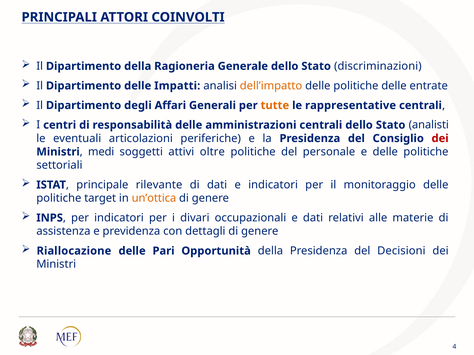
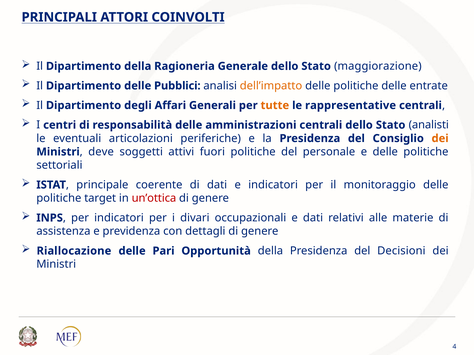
discriminazioni: discriminazioni -> maggiorazione (378, 66)
Impatti: Impatti -> Pubblici (177, 86)
dei colour: red -> orange (440, 139)
medi: medi -> deve (101, 152)
oltre: oltre -> fuori (212, 152)
rilevante: rilevante -> coerente (159, 185)
un’ottica colour: orange -> red (154, 199)
